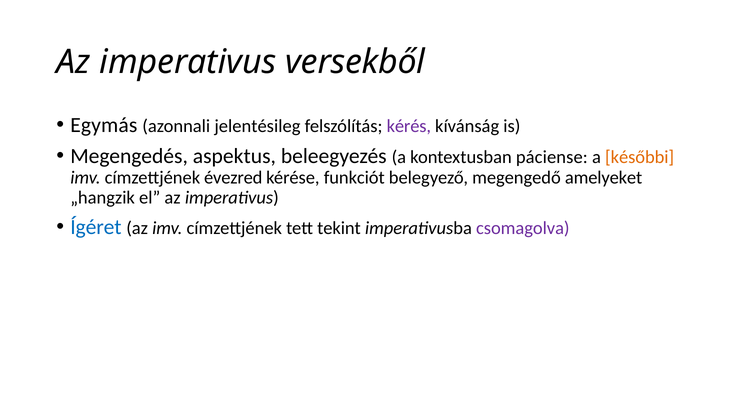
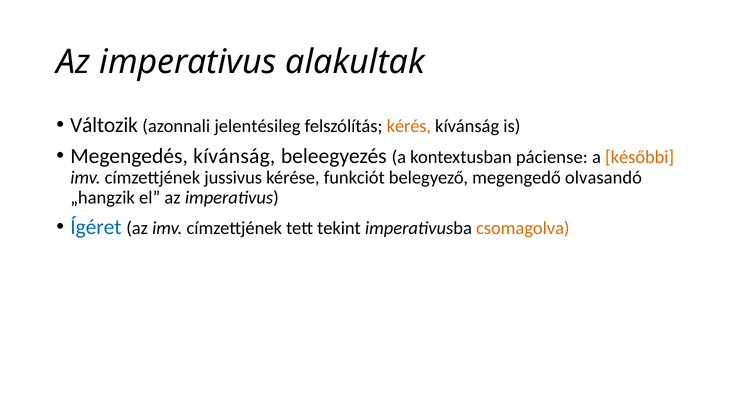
versekből: versekből -> alakultak (355, 62)
Egymás: Egymás -> Változik (104, 125)
kérés colour: purple -> orange (409, 126)
Megengedés aspektus: aspektus -> kívánság (234, 156)
évezred: évezred -> jussivus (233, 178)
amelyeket: amelyeket -> olvasandó (603, 178)
csomagolva colour: purple -> orange (523, 228)
